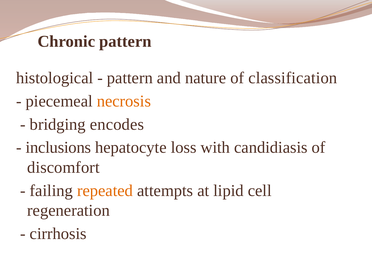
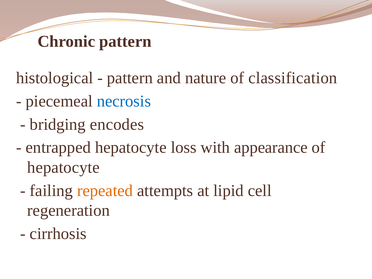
necrosis colour: orange -> blue (124, 101)
inclusions: inclusions -> entrapped (58, 148)
candidiasis: candidiasis -> appearance (271, 148)
discomfort: discomfort -> hepatocyte (63, 167)
